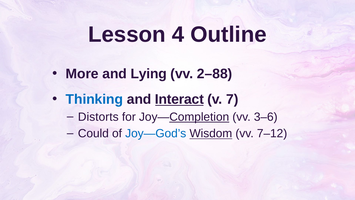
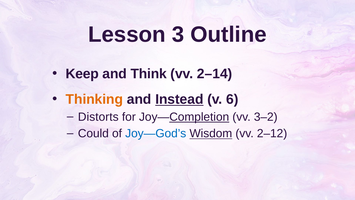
4: 4 -> 3 (178, 35)
More: More -> Keep (82, 74)
Lying: Lying -> Think (149, 74)
2–88: 2–88 -> 2–14 (215, 74)
Thinking colour: blue -> orange (94, 99)
Interact: Interact -> Instead (179, 99)
7: 7 -> 6 (232, 99)
3–6: 3–6 -> 3–2 (266, 117)
7–12: 7–12 -> 2–12 (272, 133)
